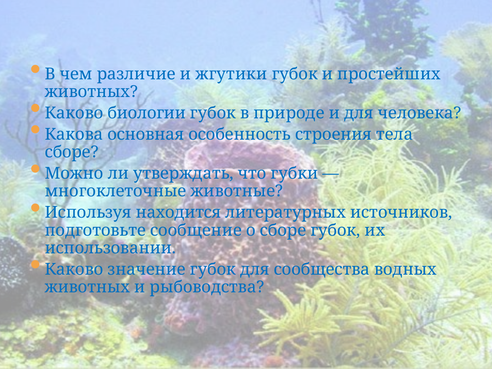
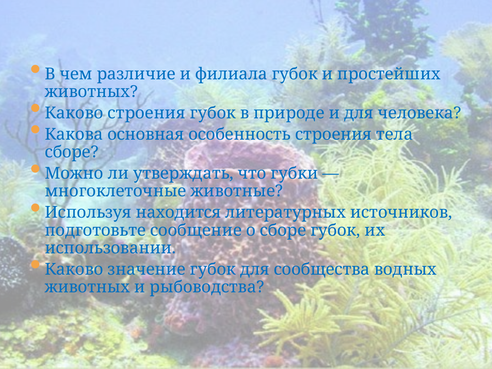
жгутики: жгутики -> филиала (231, 74)
Каково биологии: биологии -> строения (147, 113)
